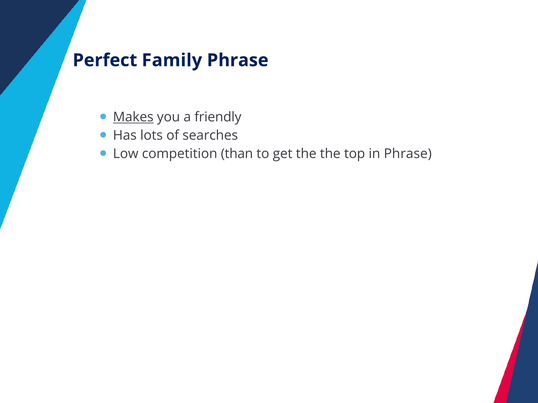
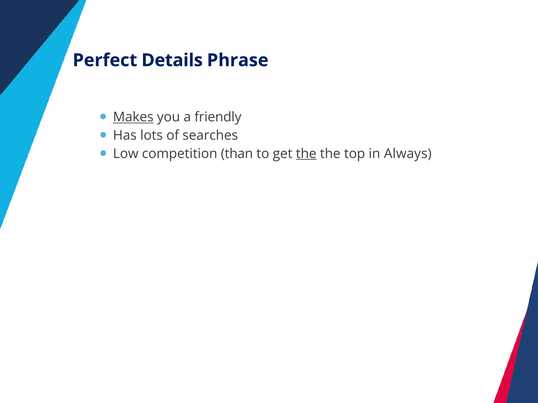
Family: Family -> Details (172, 60)
the underline: none -> present (306, 154)
in Phrase: Phrase -> Always (408, 154)
